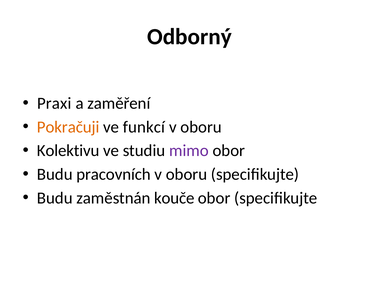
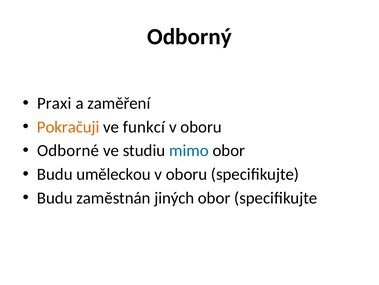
Kolektivu: Kolektivu -> Odborné (68, 150)
mimo colour: purple -> blue (189, 150)
pracovních: pracovních -> uměleckou (114, 174)
kouče: kouče -> jiných (174, 197)
